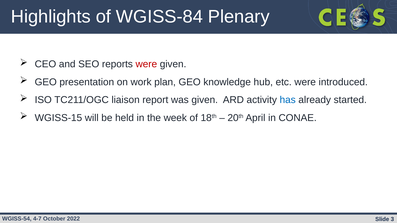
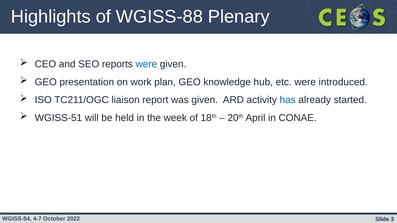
WGISS-84: WGISS-84 -> WGISS-88 (159, 17)
were colour: red -> blue (146, 64)
WGISS-15: WGISS-15 -> WGISS-51 (58, 118)
